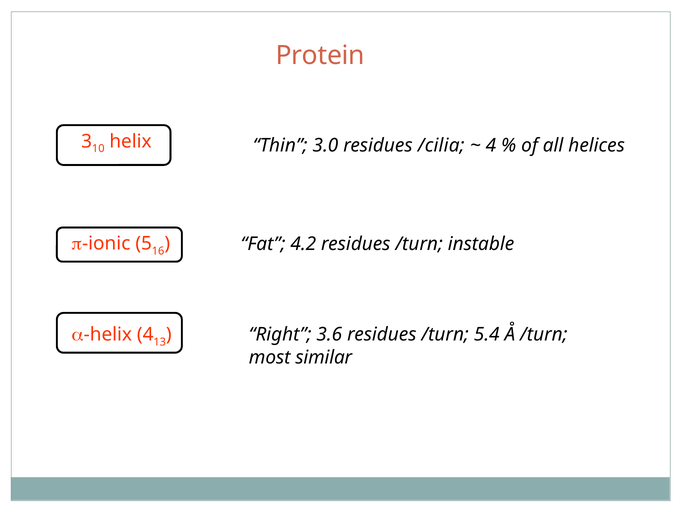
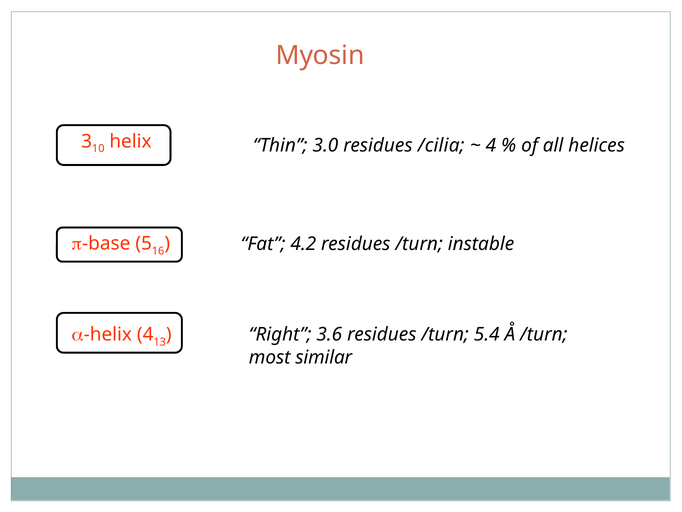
Protein: Protein -> Myosin (320, 55)
ionic: ionic -> base (109, 243)
